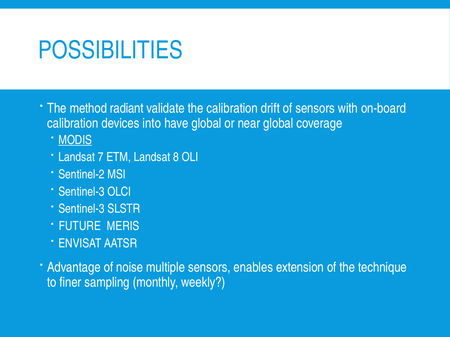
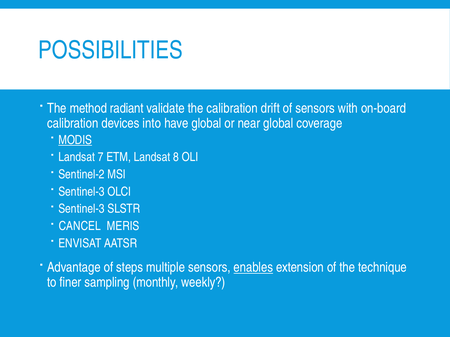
FUTURE: FUTURE -> CANCEL (80, 226)
noise: noise -> steps (130, 268)
enables underline: none -> present (253, 268)
